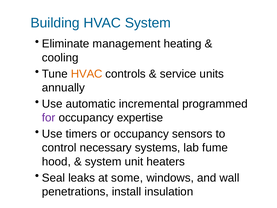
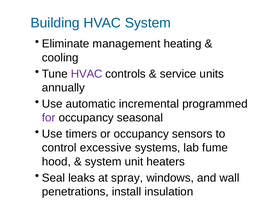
HVAC colour: orange -> purple (87, 74)
expertise: expertise -> seasonal (140, 118)
necessary: necessary -> excessive (106, 148)
some: some -> spray (127, 178)
